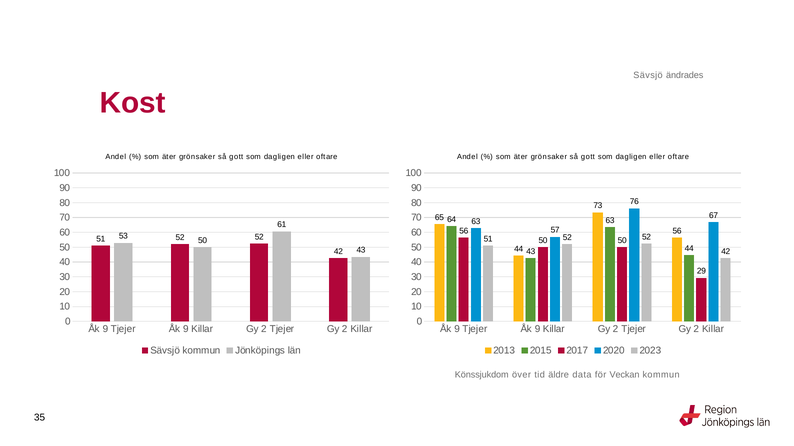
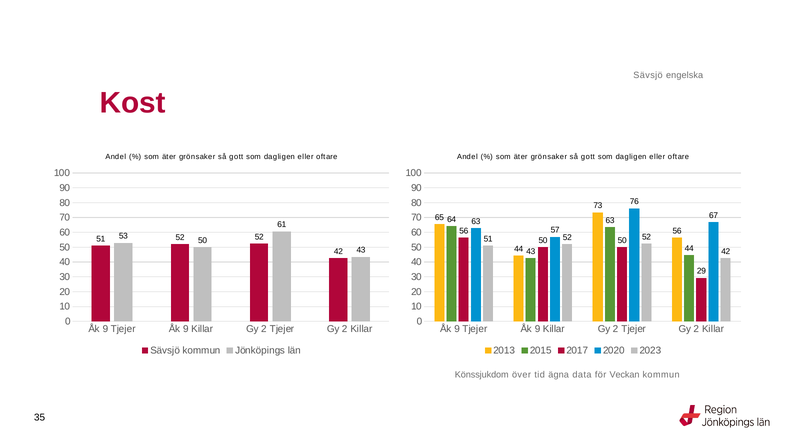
ändrades: ändrades -> engelska (685, 75)
äldre: äldre -> ägna (559, 375)
